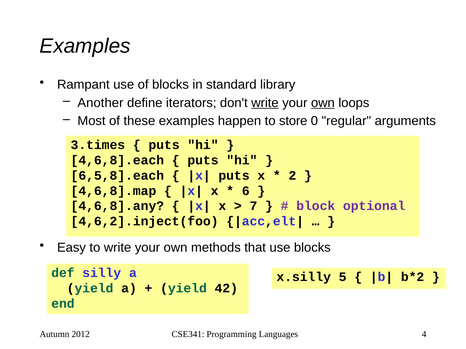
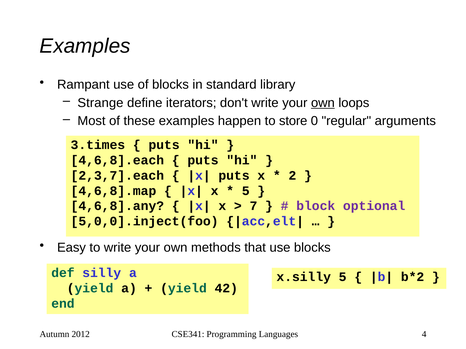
Another: Another -> Strange (100, 103)
write underline: present -> none (265, 103)
6,5,8].each: 6,5,8].each -> 2,3,7].each (117, 176)
6: 6 -> 5 (246, 191)
4,6,2].inject(foo: 4,6,2].inject(foo -> 5,0,0].inject(foo (145, 222)
